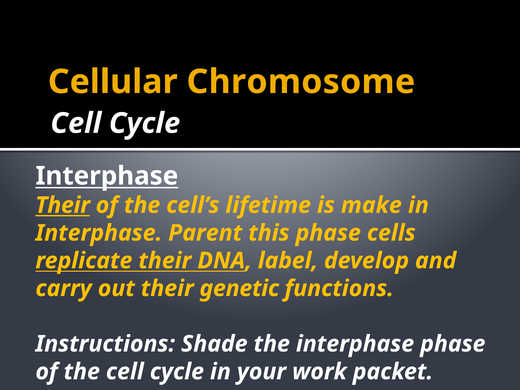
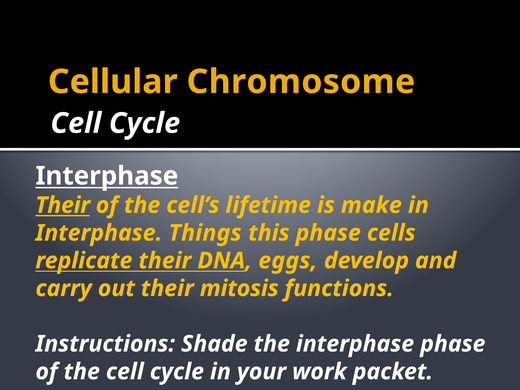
Parent: Parent -> Things (205, 233)
label: label -> eggs (288, 261)
genetic: genetic -> mitosis (239, 288)
